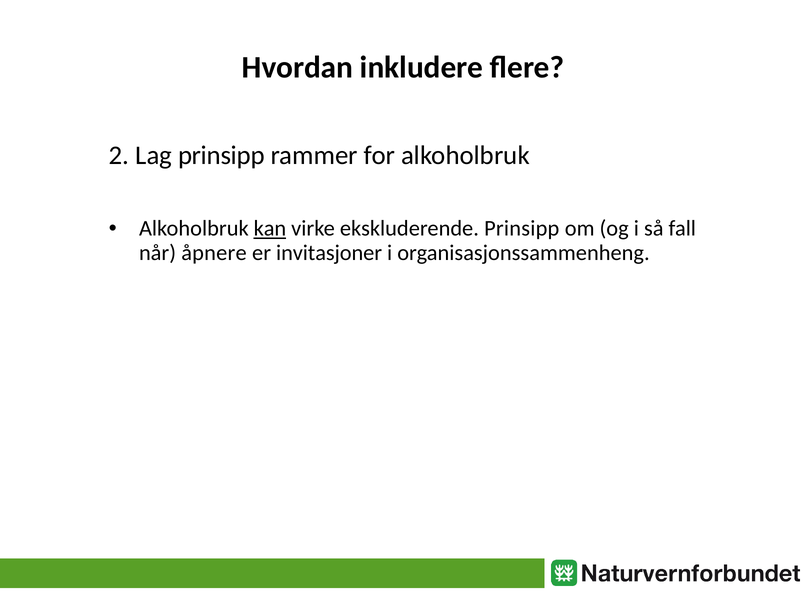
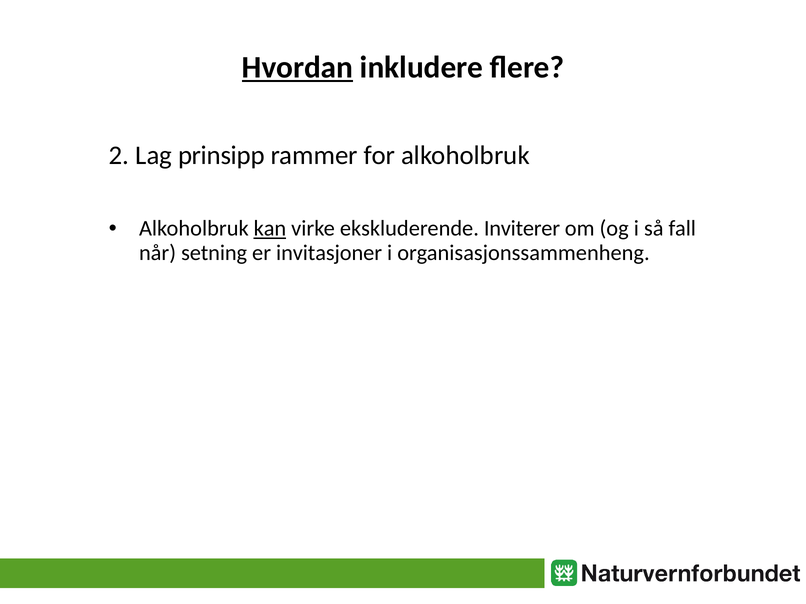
Hvordan underline: none -> present (297, 68)
ekskluderende Prinsipp: Prinsipp -> Inviterer (522, 229)
åpnere: åpnere -> setning (214, 253)
